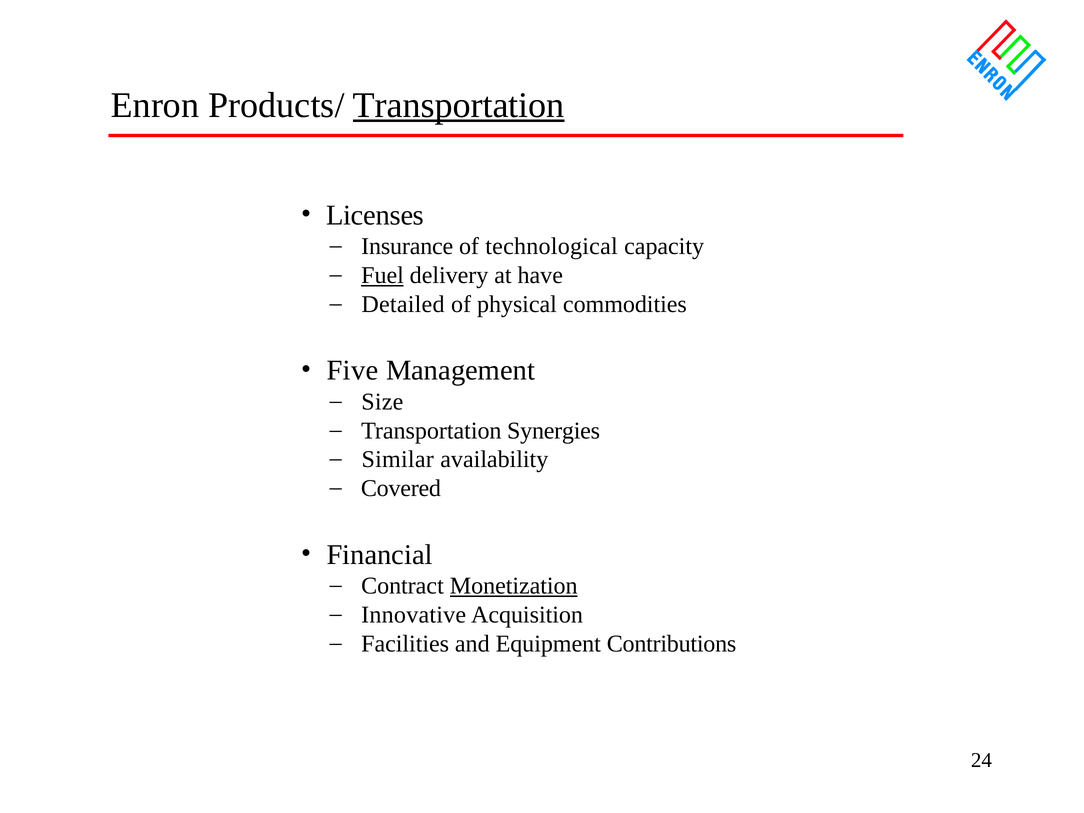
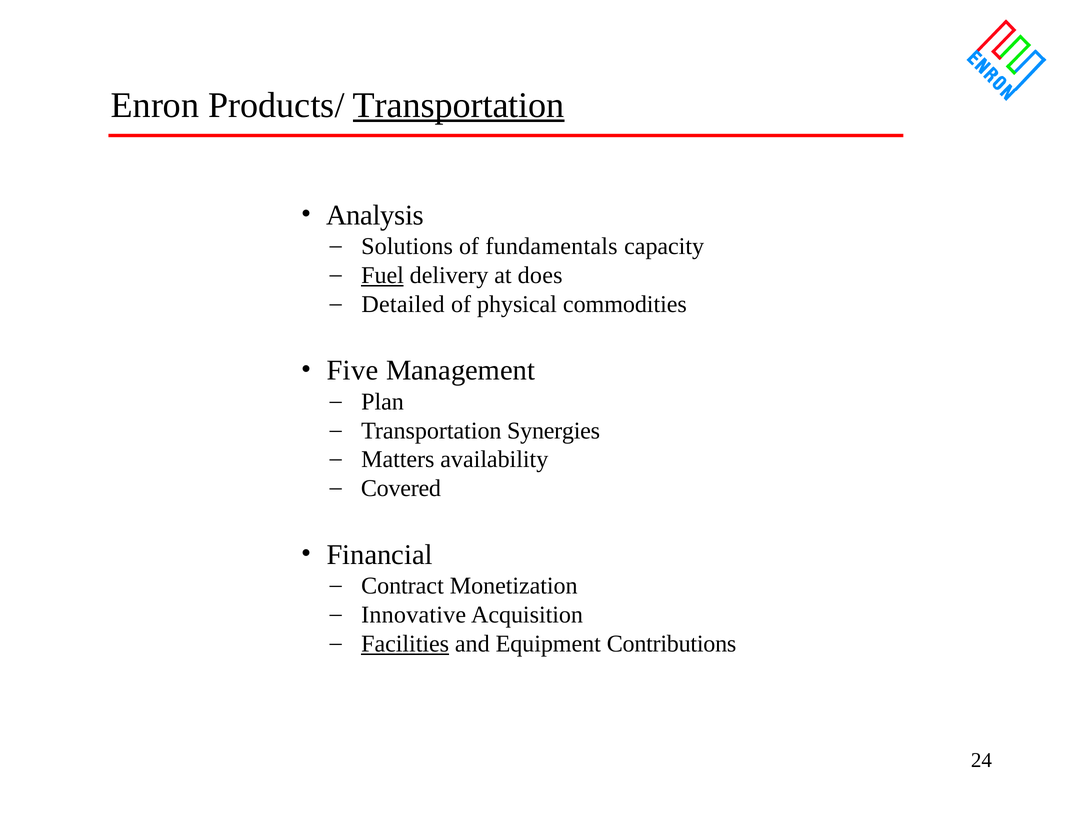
Licenses: Licenses -> Analysis (375, 215)
Insurance: Insurance -> Solutions (407, 246)
technological: technological -> fundamentals (552, 246)
have: have -> does (540, 275)
Size: Size -> Plan (383, 402)
Similar: Similar -> Matters (398, 460)
Monetization underline: present -> none (514, 586)
Facilities underline: none -> present (405, 644)
